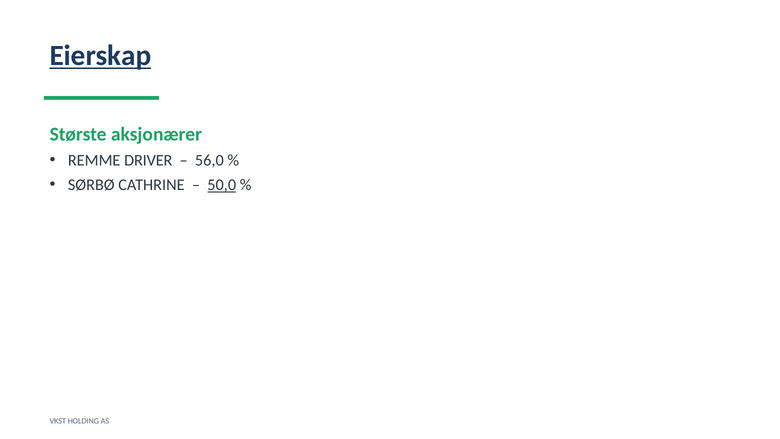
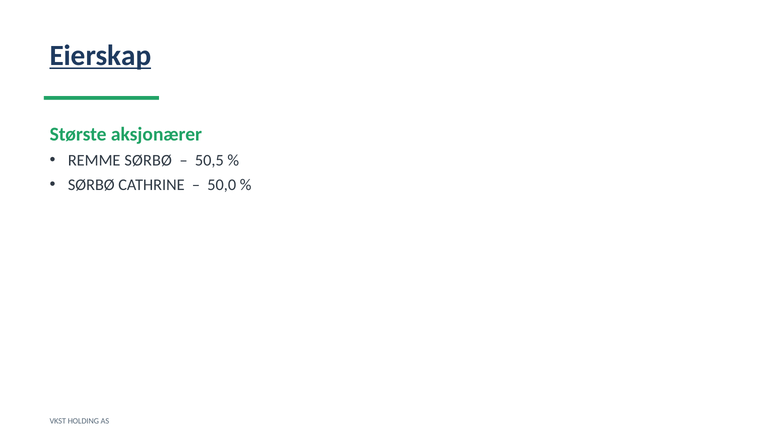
REMME DRIVER: DRIVER -> SØRBØ (148, 160)
56,0: 56,0 -> 50,5 (209, 160)
50,0 underline: present -> none (222, 185)
